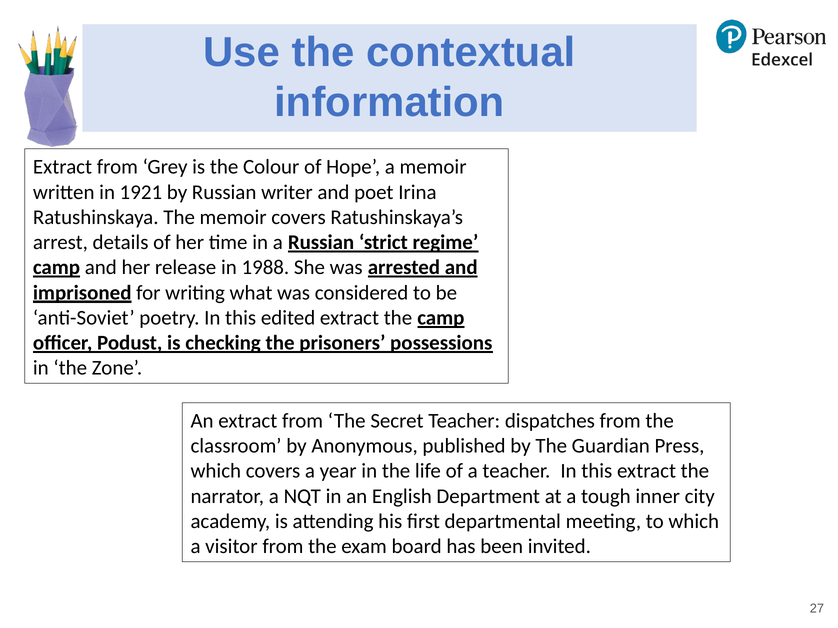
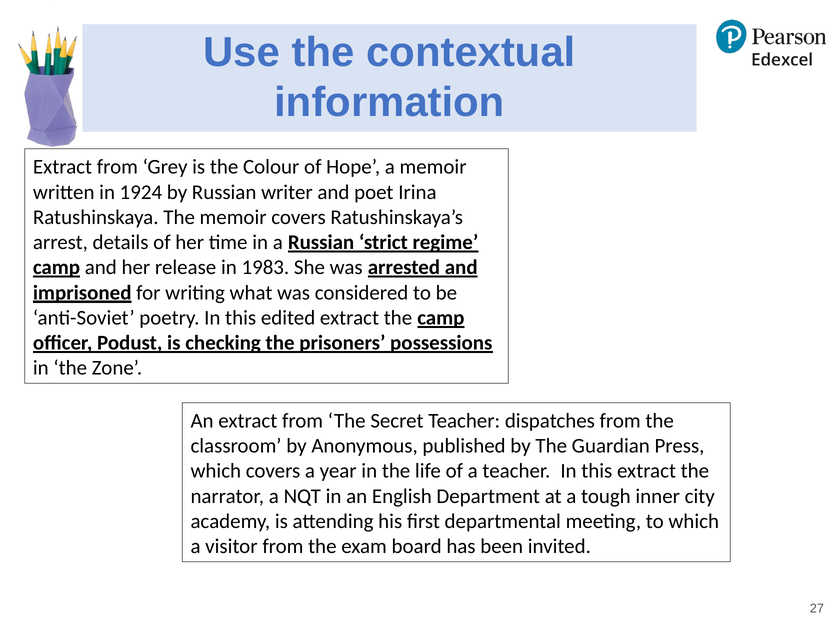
1921: 1921 -> 1924 (141, 192)
1988: 1988 -> 1983 (265, 268)
